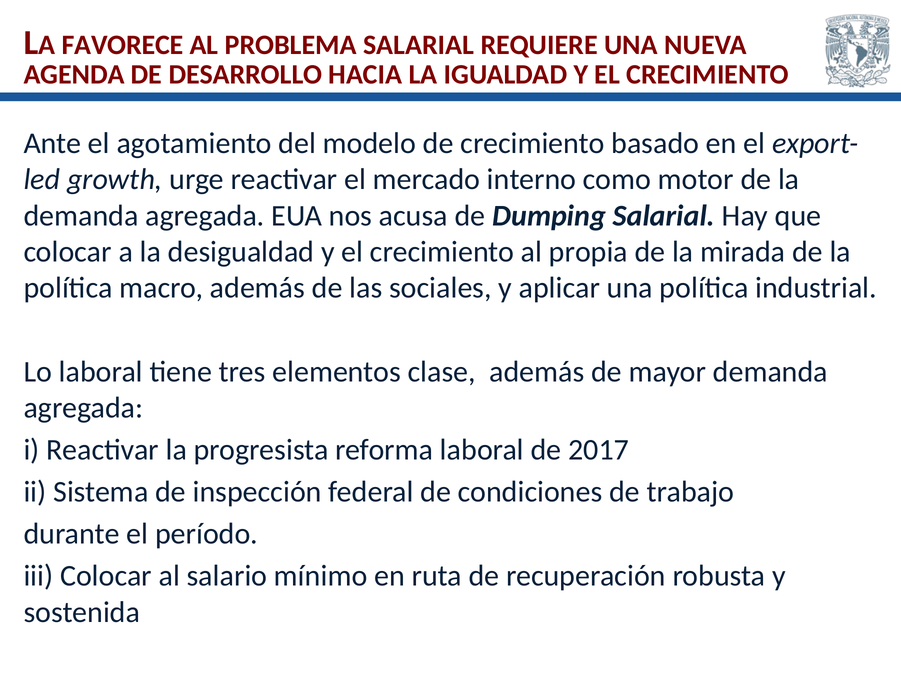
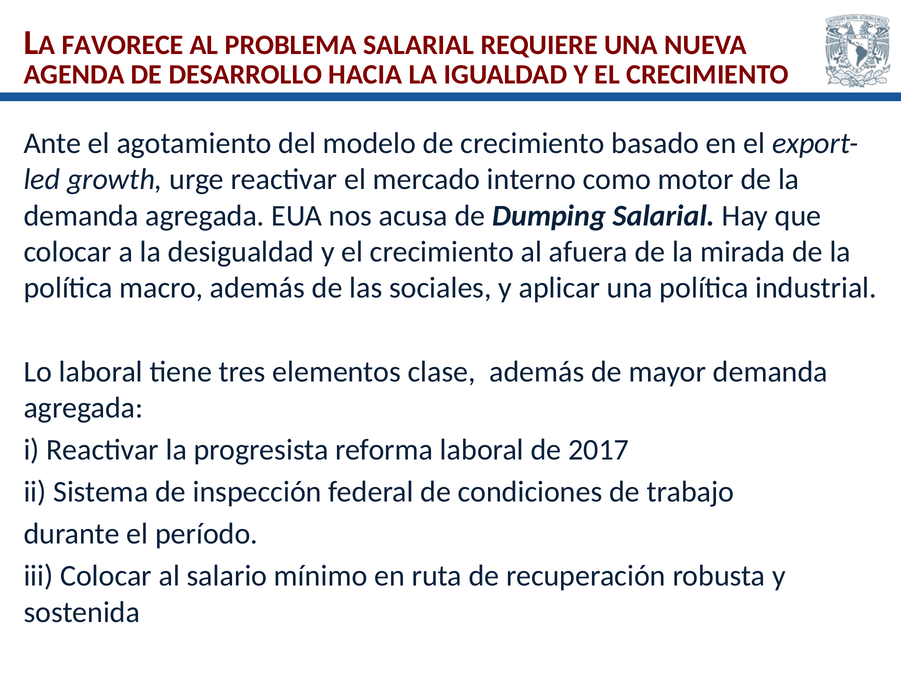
propia: propia -> afuera (588, 252)
